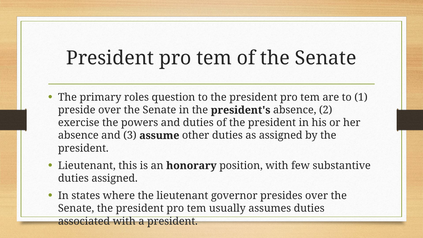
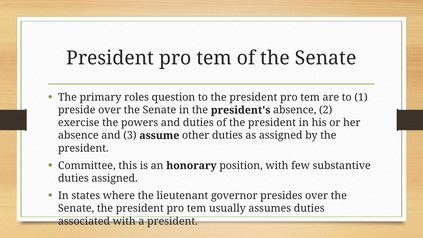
Lieutenant: Lieutenant -> Committee (87, 166)
